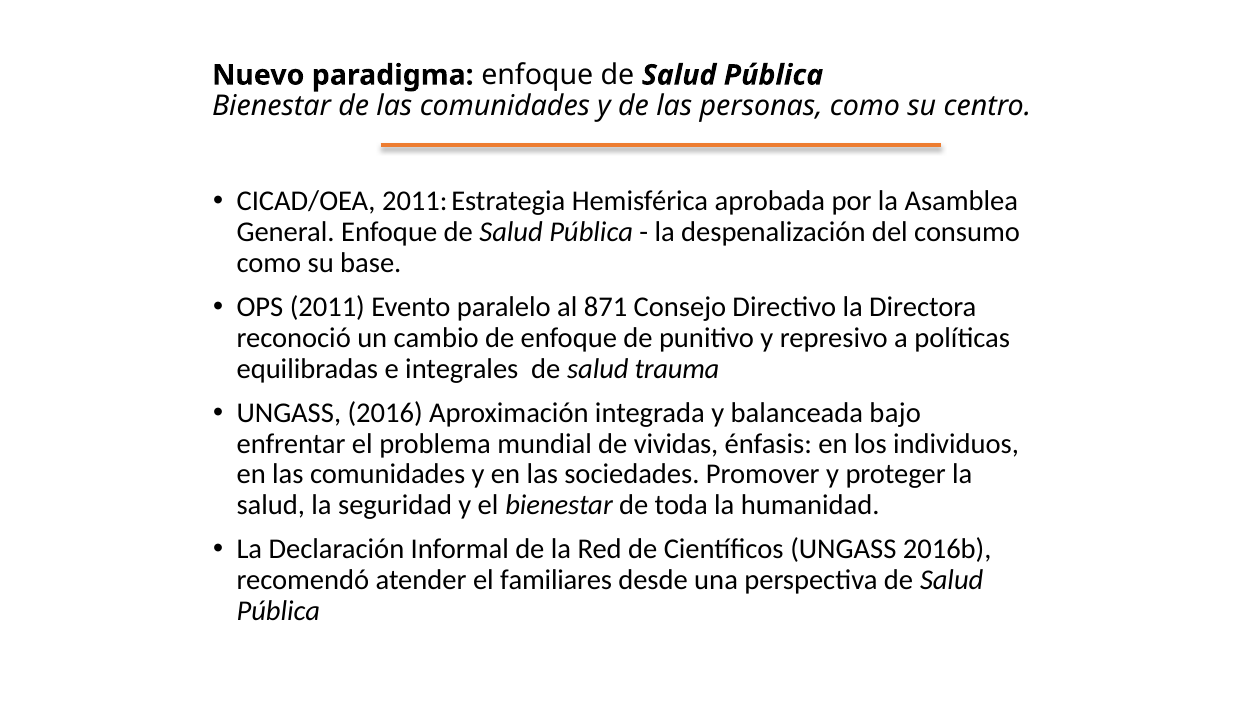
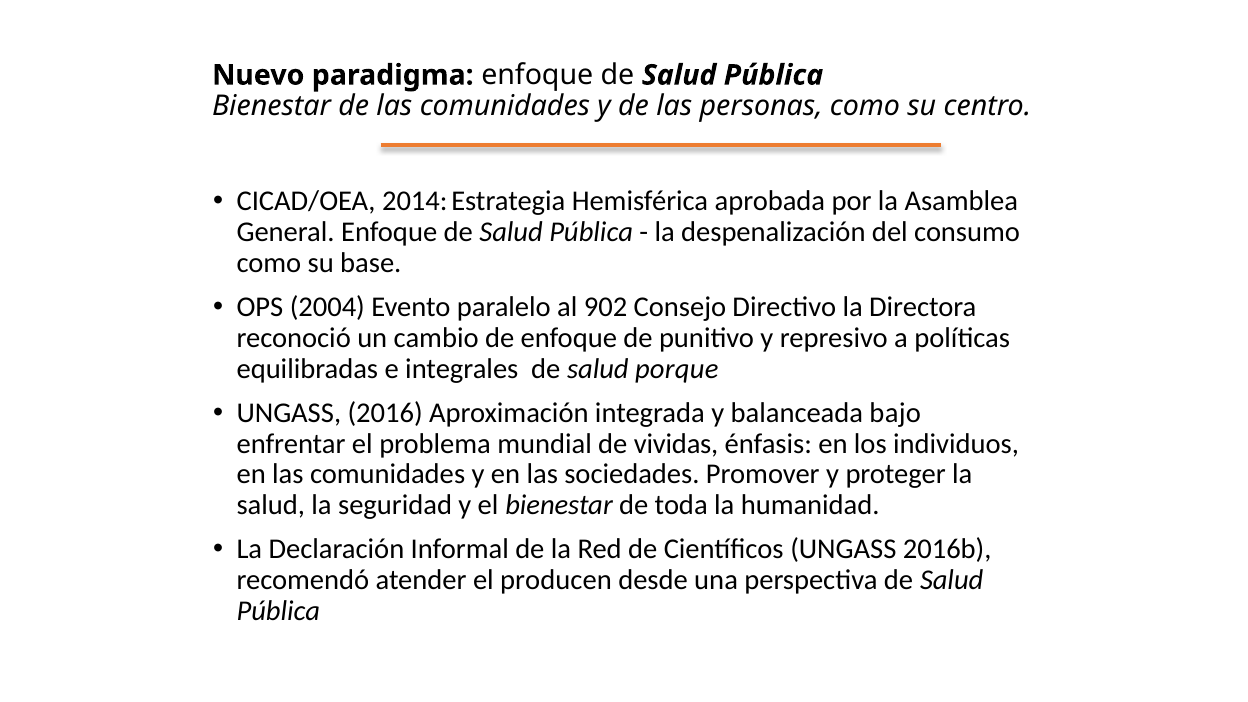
CICAD/OEA 2011: 2011 -> 2014 (415, 201)
OPS 2011: 2011 -> 2004 (327, 307)
871: 871 -> 902 (606, 307)
trauma: trauma -> porque (677, 369)
familiares: familiares -> producen (556, 580)
